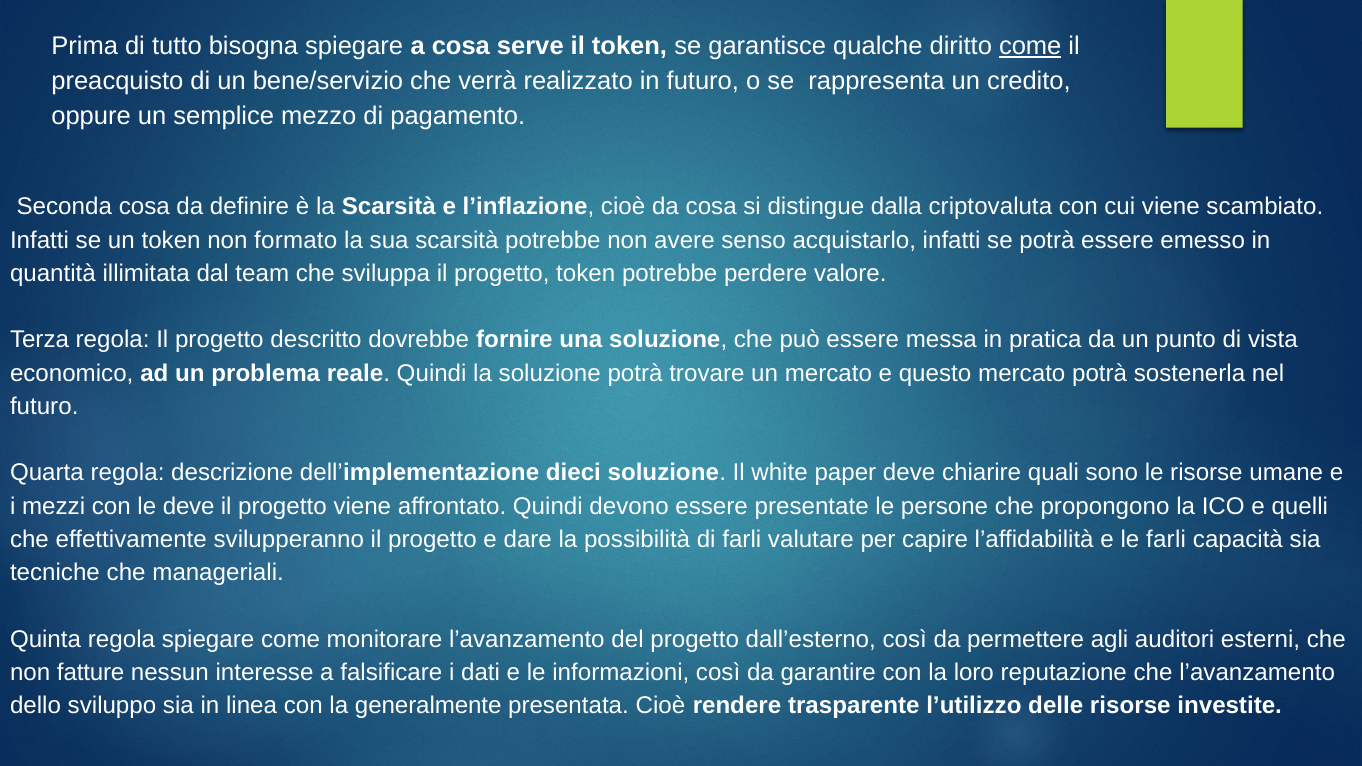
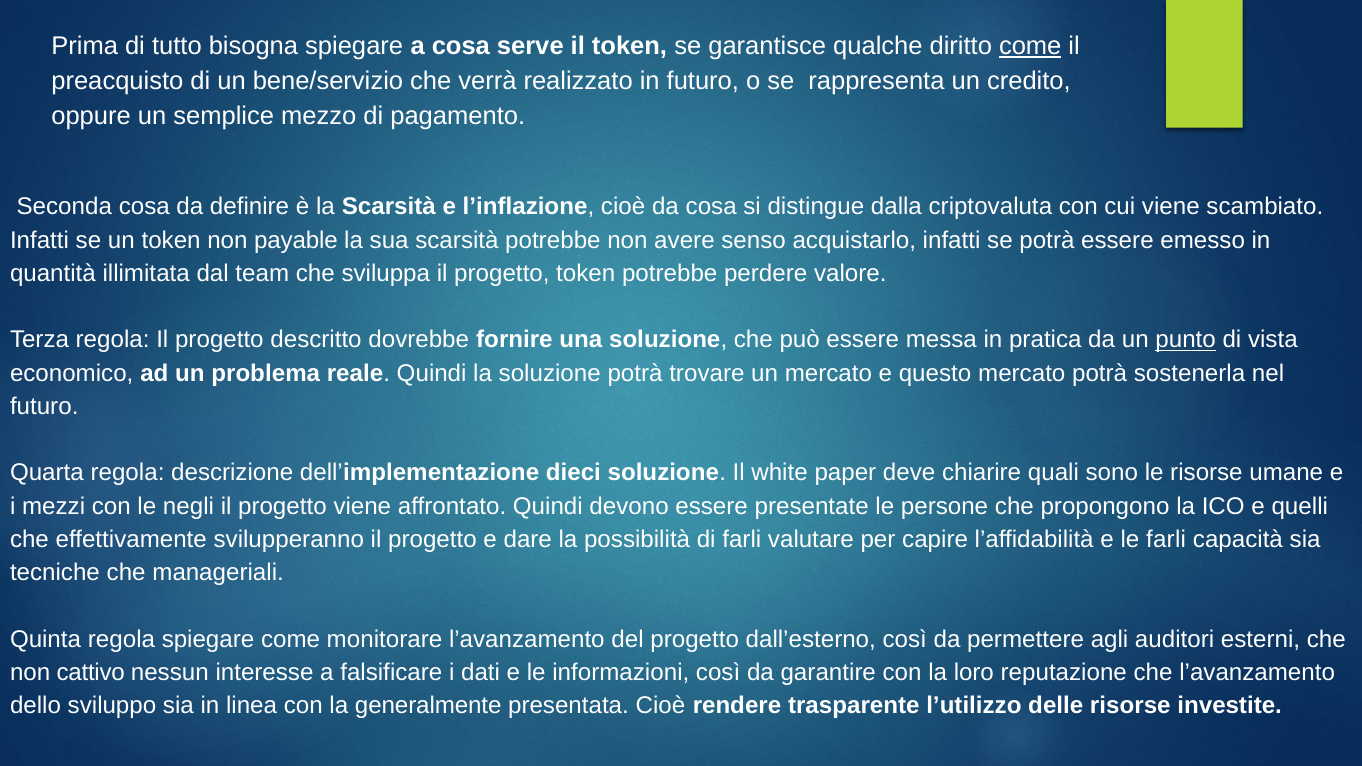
formato: formato -> payable (296, 240)
punto underline: none -> present (1186, 340)
le deve: deve -> negli (189, 506)
fatture: fatture -> cattivo (91, 673)
